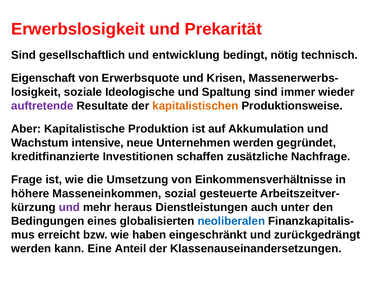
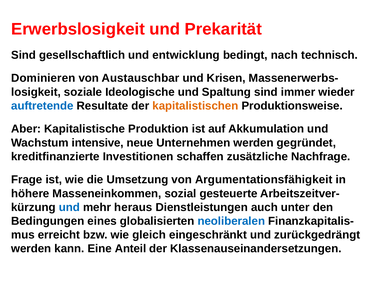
nötig: nötig -> nach (284, 55)
Eigenschaft: Eigenschaft -> Dominieren (43, 78)
Erwerbsquote: Erwerbsquote -> Austauschbar (141, 78)
auftretende colour: purple -> blue (42, 106)
Einkommensverhältnisse: Einkommensverhältnisse -> Argumentationsfähigkeit (264, 180)
und colour: purple -> blue (69, 207)
haben: haben -> gleich (149, 235)
